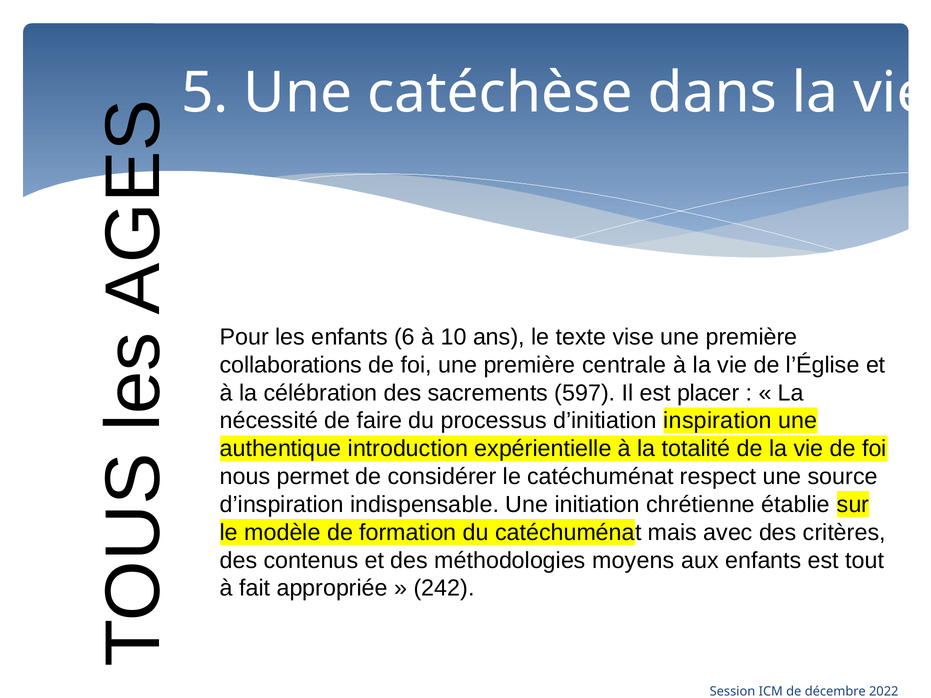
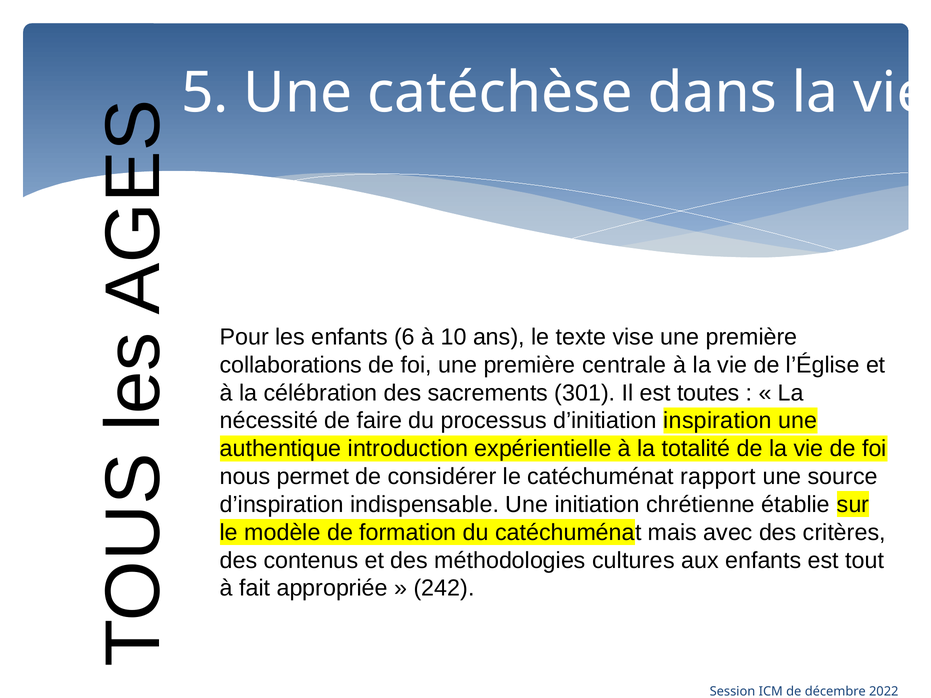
597: 597 -> 301 (585, 393)
placer: placer -> toutes (708, 393)
respect: respect -> rapport (718, 477)
moyens: moyens -> cultures (633, 561)
